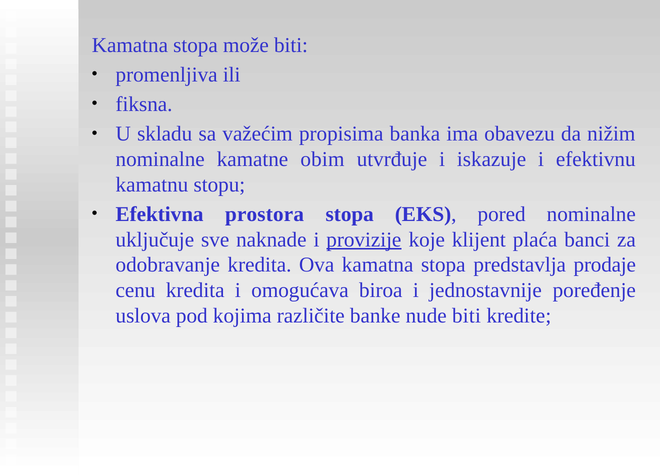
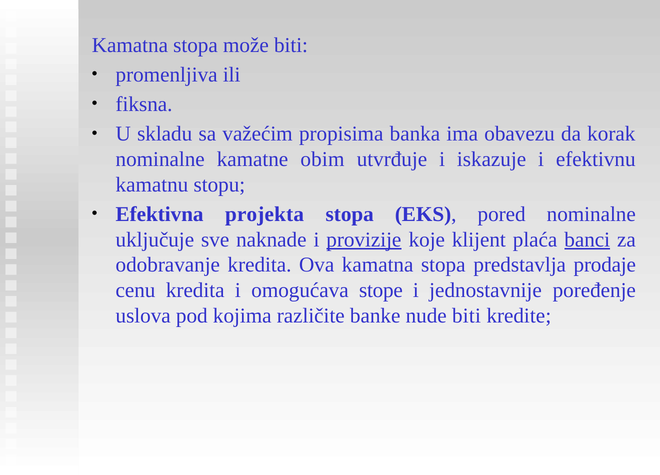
nižim: nižim -> korak (611, 134)
prostora: prostora -> projekta (264, 214)
banci underline: none -> present (587, 240)
biroa: biroa -> stope (381, 290)
